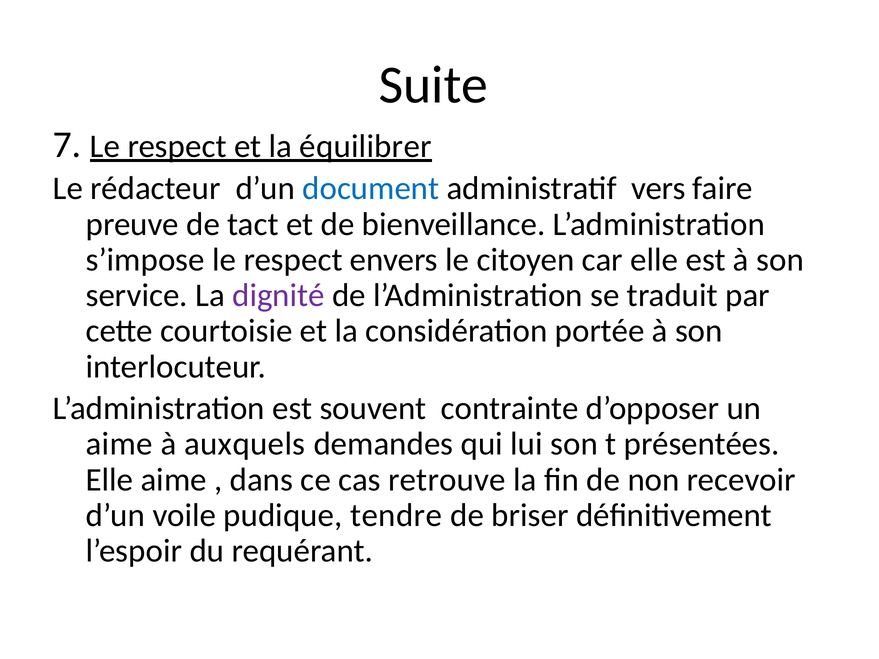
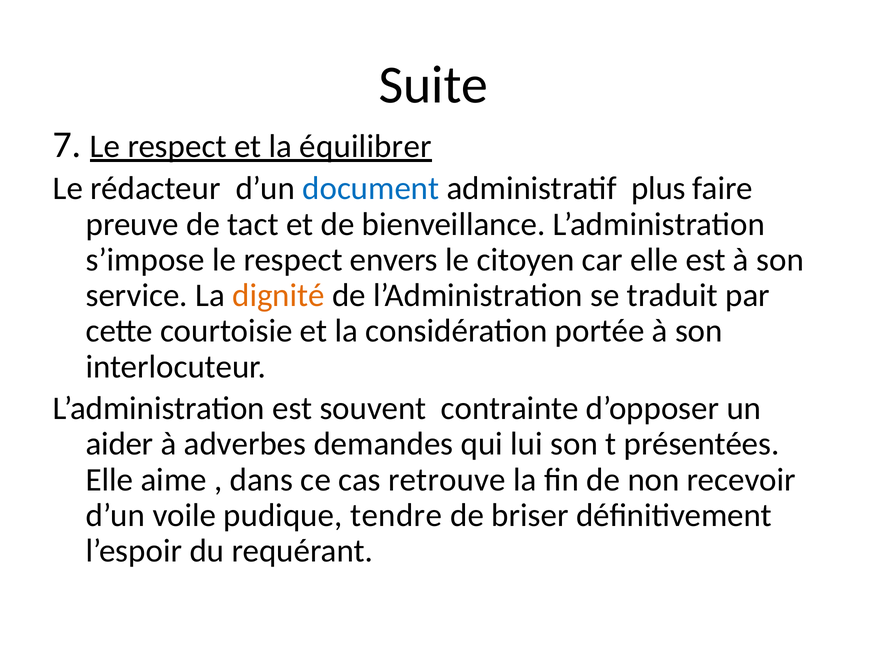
vers: vers -> plus (658, 189)
dignité colour: purple -> orange (278, 296)
aime: aime -> aider (120, 444)
auxquels: auxquels -> adverbes (245, 444)
